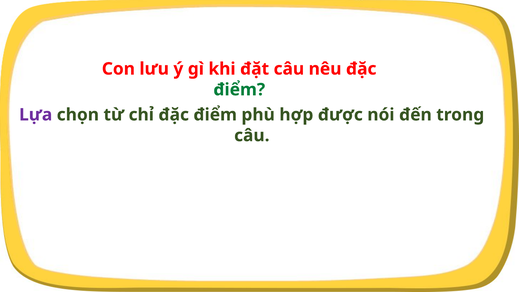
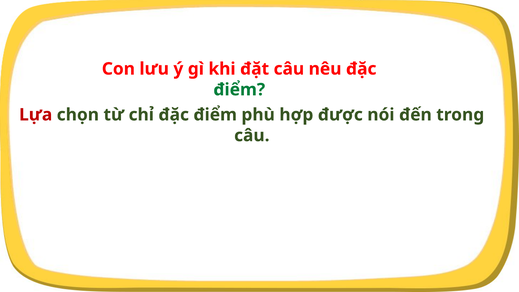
Lựa colour: purple -> red (36, 115)
